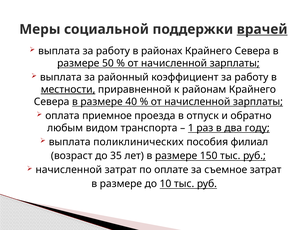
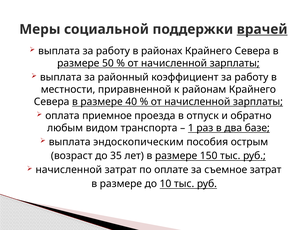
местности underline: present -> none (68, 90)
году: году -> базе (257, 128)
поликлинических: поликлинических -> эндоскопическим (138, 142)
филиал: филиал -> острым (249, 142)
